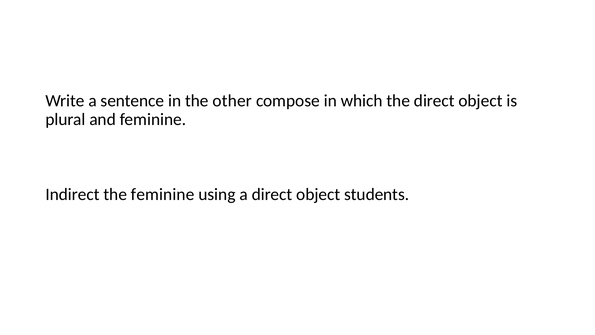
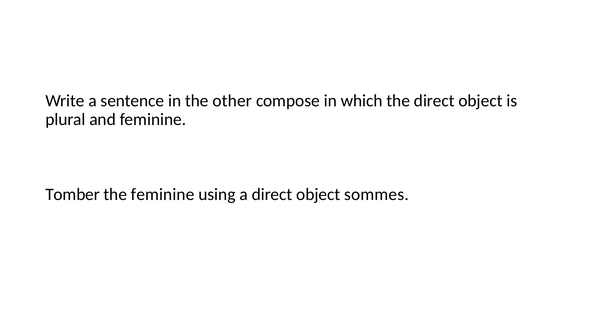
Indirect: Indirect -> Tomber (73, 194)
students: students -> sommes (377, 194)
